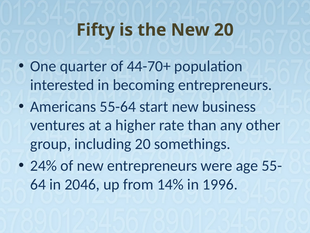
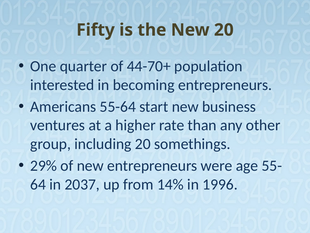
24%: 24% -> 29% (44, 165)
2046: 2046 -> 2037 (82, 184)
